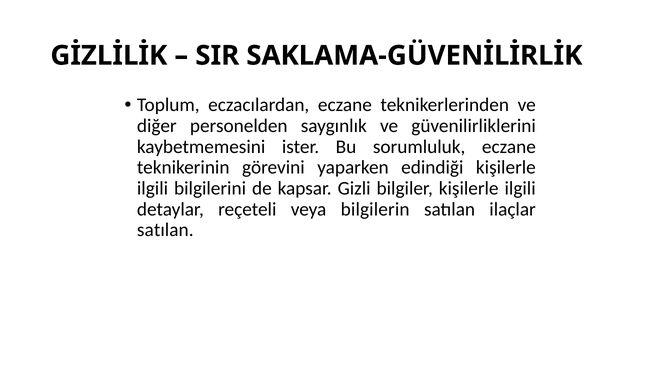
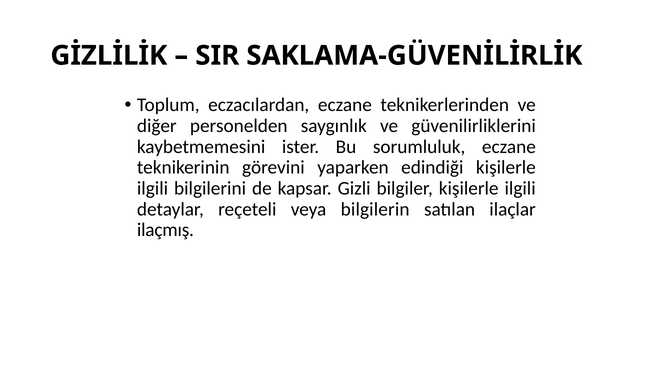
satılan: satılan -> ilaçmış (165, 230)
